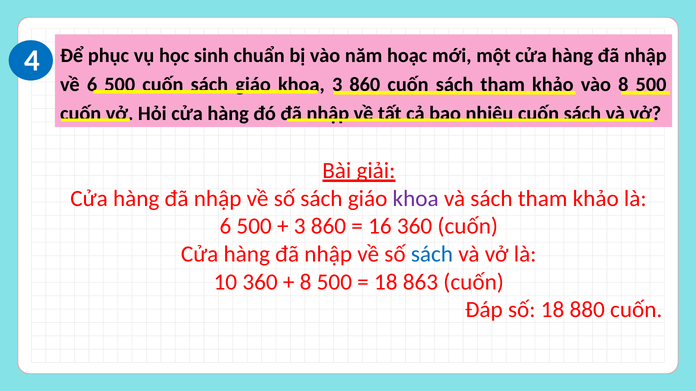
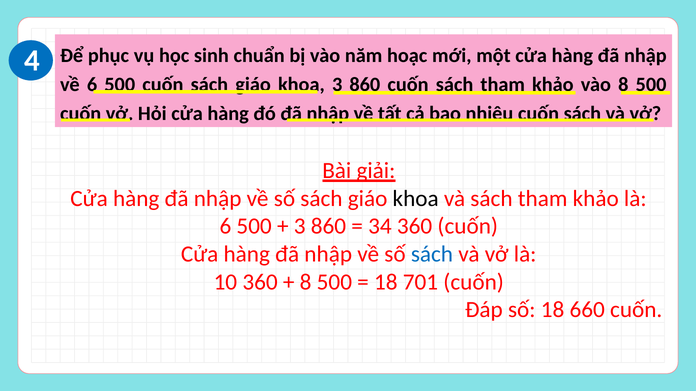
khoa colour: purple -> black (416, 199)
16: 16 -> 34 (380, 227)
863: 863 -> 701 (420, 282)
880: 880 -> 660 (587, 310)
